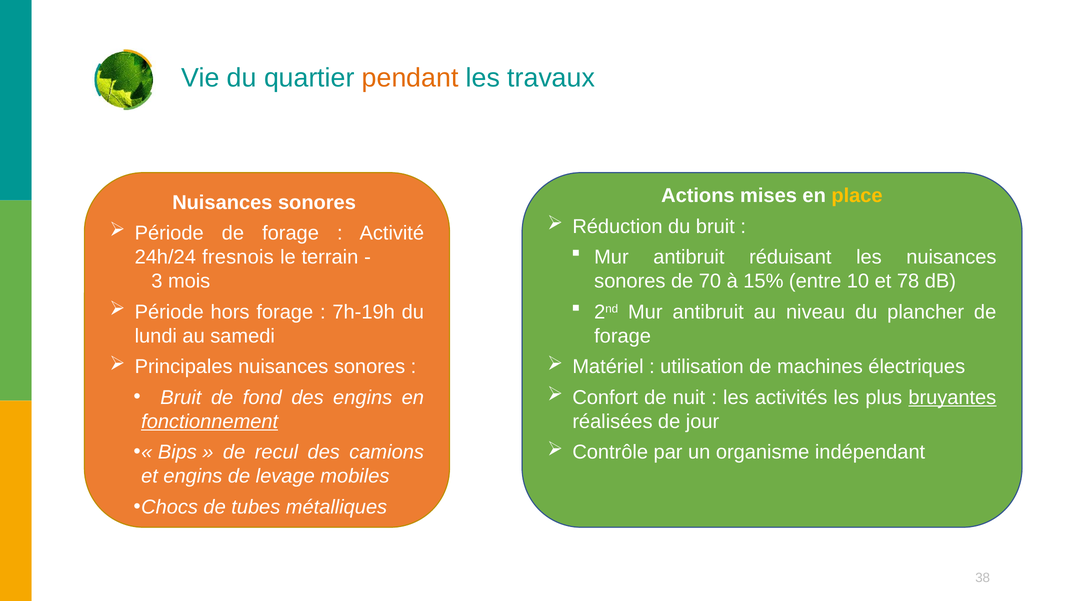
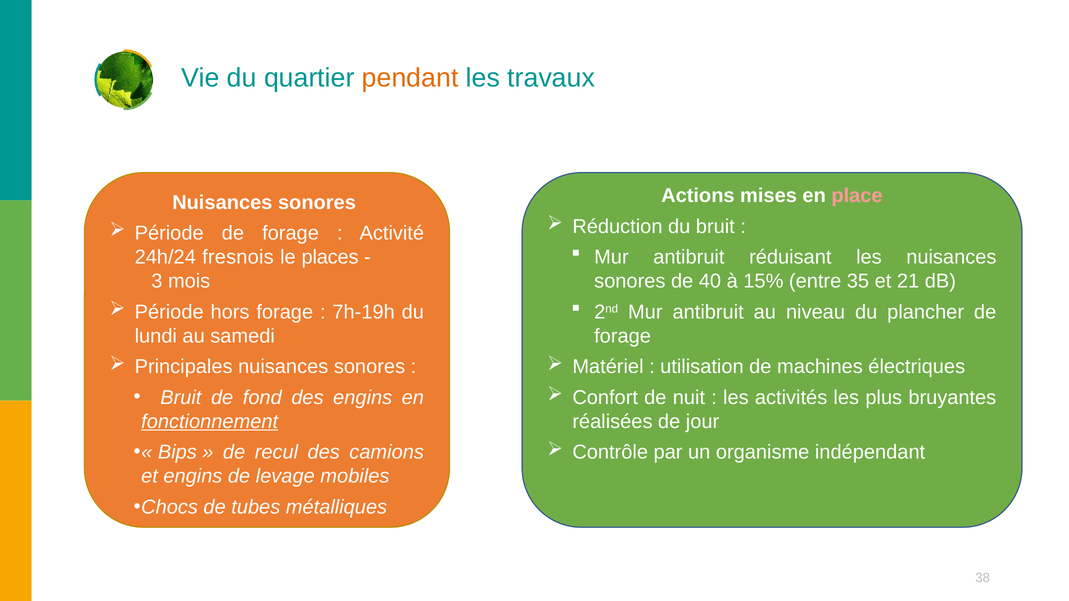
place colour: yellow -> pink (857, 196)
terrain: terrain -> places (330, 257)
70: 70 -> 40 (710, 281)
10: 10 -> 35 (858, 281)
78: 78 -> 21 (908, 281)
bruyantes underline: present -> none (952, 398)
